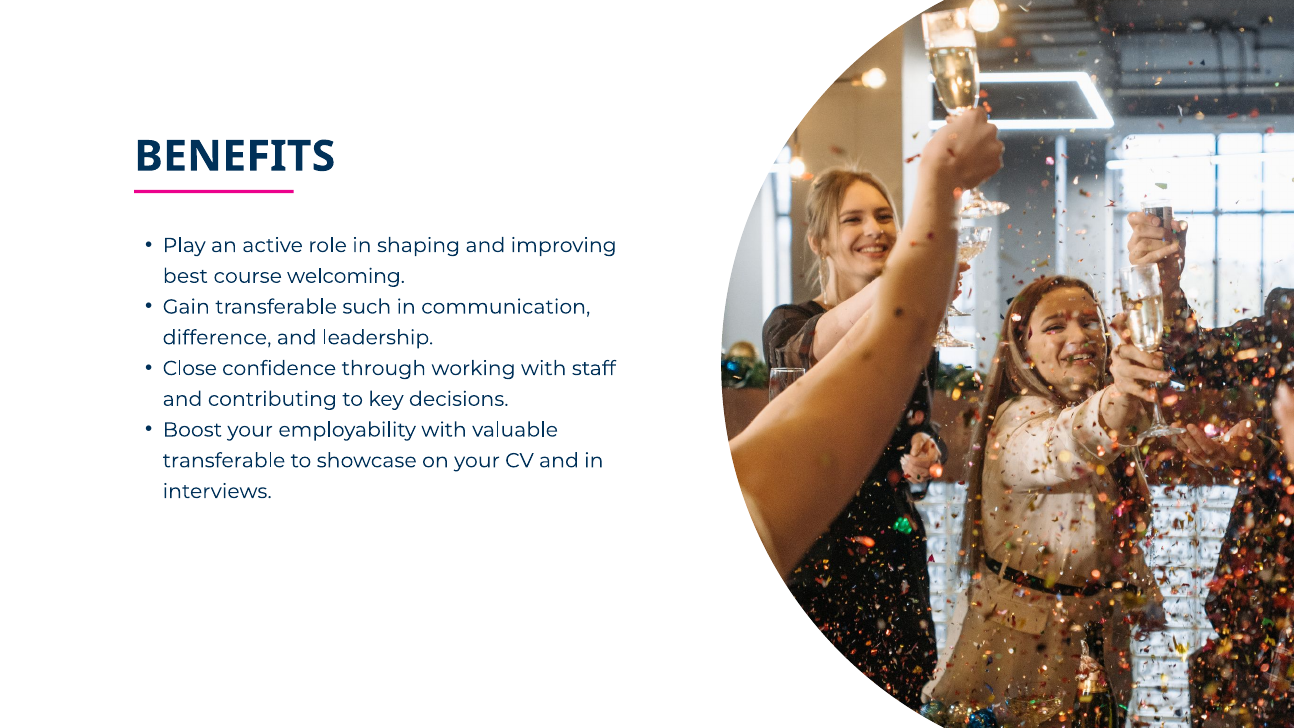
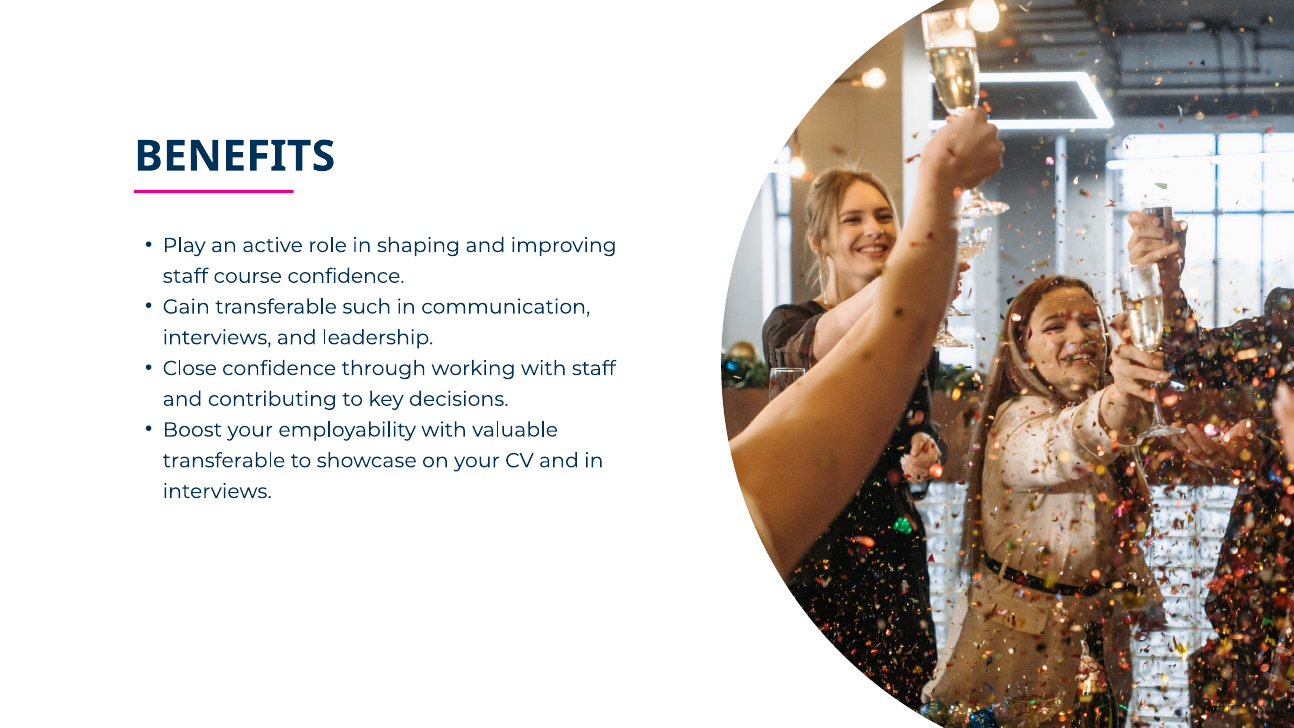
best: best -> staff (185, 276)
course welcoming: welcoming -> confidence (346, 276)
difference: difference -> interviews (217, 338)
